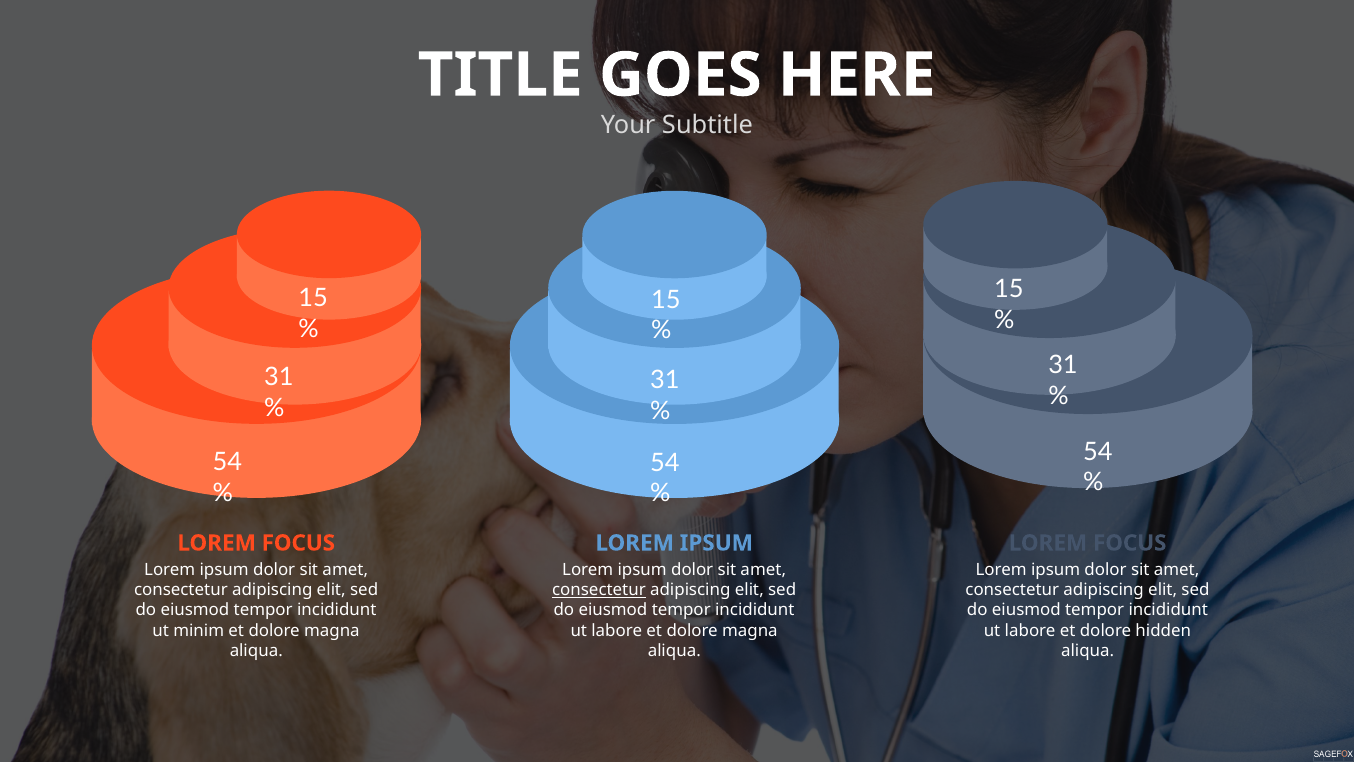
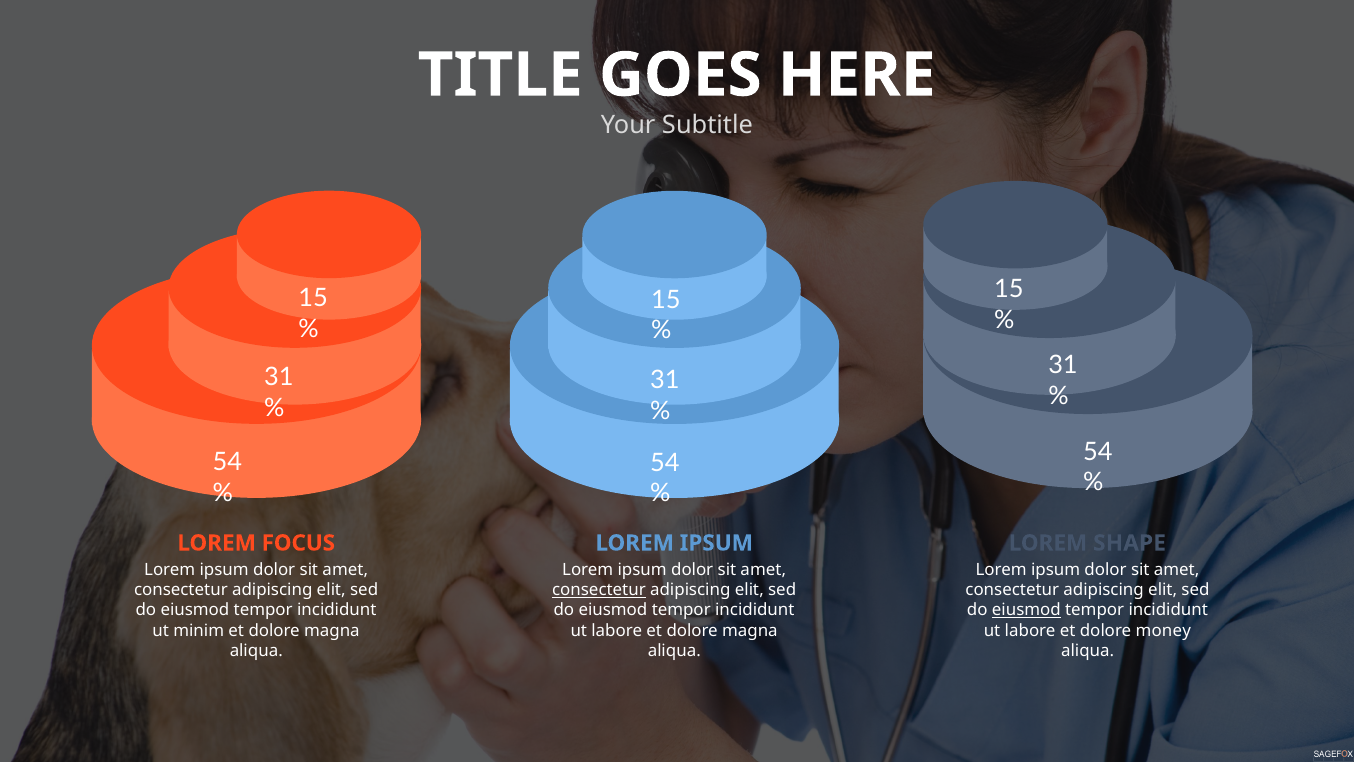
FOCUS: FOCUS -> SHAPE (1130, 543)
eiusmod underline: none -> present (1026, 610)
hidden: hidden -> money (1163, 630)
